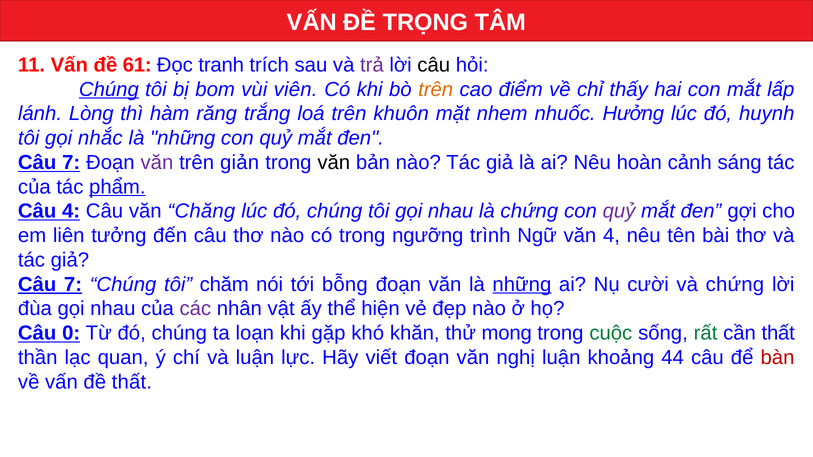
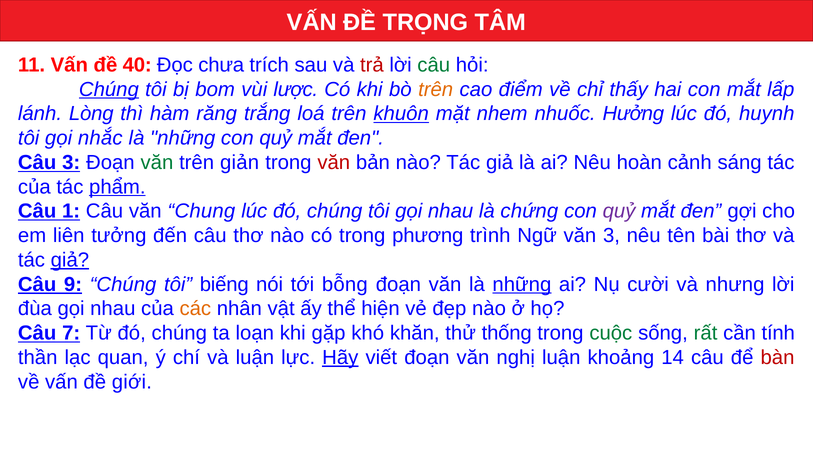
61: 61 -> 40 (137, 65)
tranh: tranh -> chưa (221, 65)
trả colour: purple -> red (372, 65)
câu colour: black -> green (434, 65)
viên: viên -> lược (296, 89)
khuôn underline: none -> present (401, 114)
7: 7 -> 3 (71, 163)
văn colour: purple -> green (157, 163)
văn colour: black -> red (334, 163)
Câu 4: 4 -> 1 (71, 211)
Chăng: Chăng -> Chung (201, 211)
ngưỡng: ngưỡng -> phương (428, 236)
văn 4: 4 -> 3 (611, 236)
giả underline: none -> present (70, 260)
7: 7 -> 9 (73, 285)
chăm: chăm -> biếng (224, 285)
và chứng: chứng -> nhưng (735, 285)
các colour: purple -> orange (195, 309)
0: 0 -> 7 (71, 333)
mong: mong -> thống (507, 333)
cần thất: thất -> tính (778, 333)
Hãy underline: none -> present (340, 358)
44: 44 -> 14 (673, 358)
đề thất: thất -> giới (132, 382)
